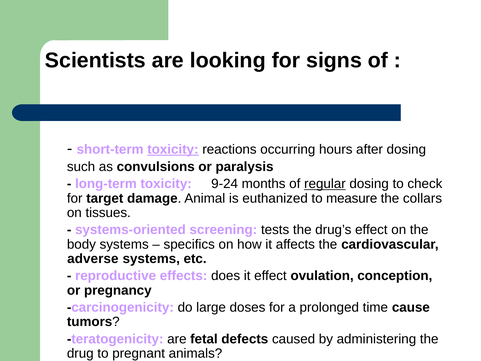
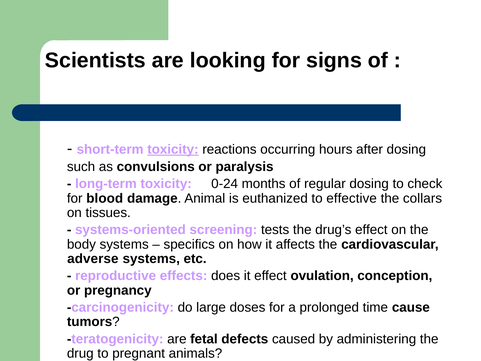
9-24: 9-24 -> 0-24 (225, 184)
regular underline: present -> none (325, 184)
target: target -> blood (105, 198)
measure: measure -> effective (352, 198)
